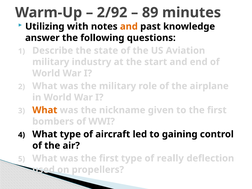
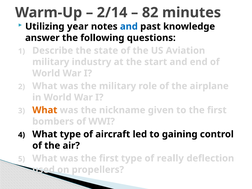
2/92: 2/92 -> 2/14 (112, 13)
89: 89 -> 82 (150, 13)
with: with -> year (78, 26)
and colour: orange -> blue (129, 26)
